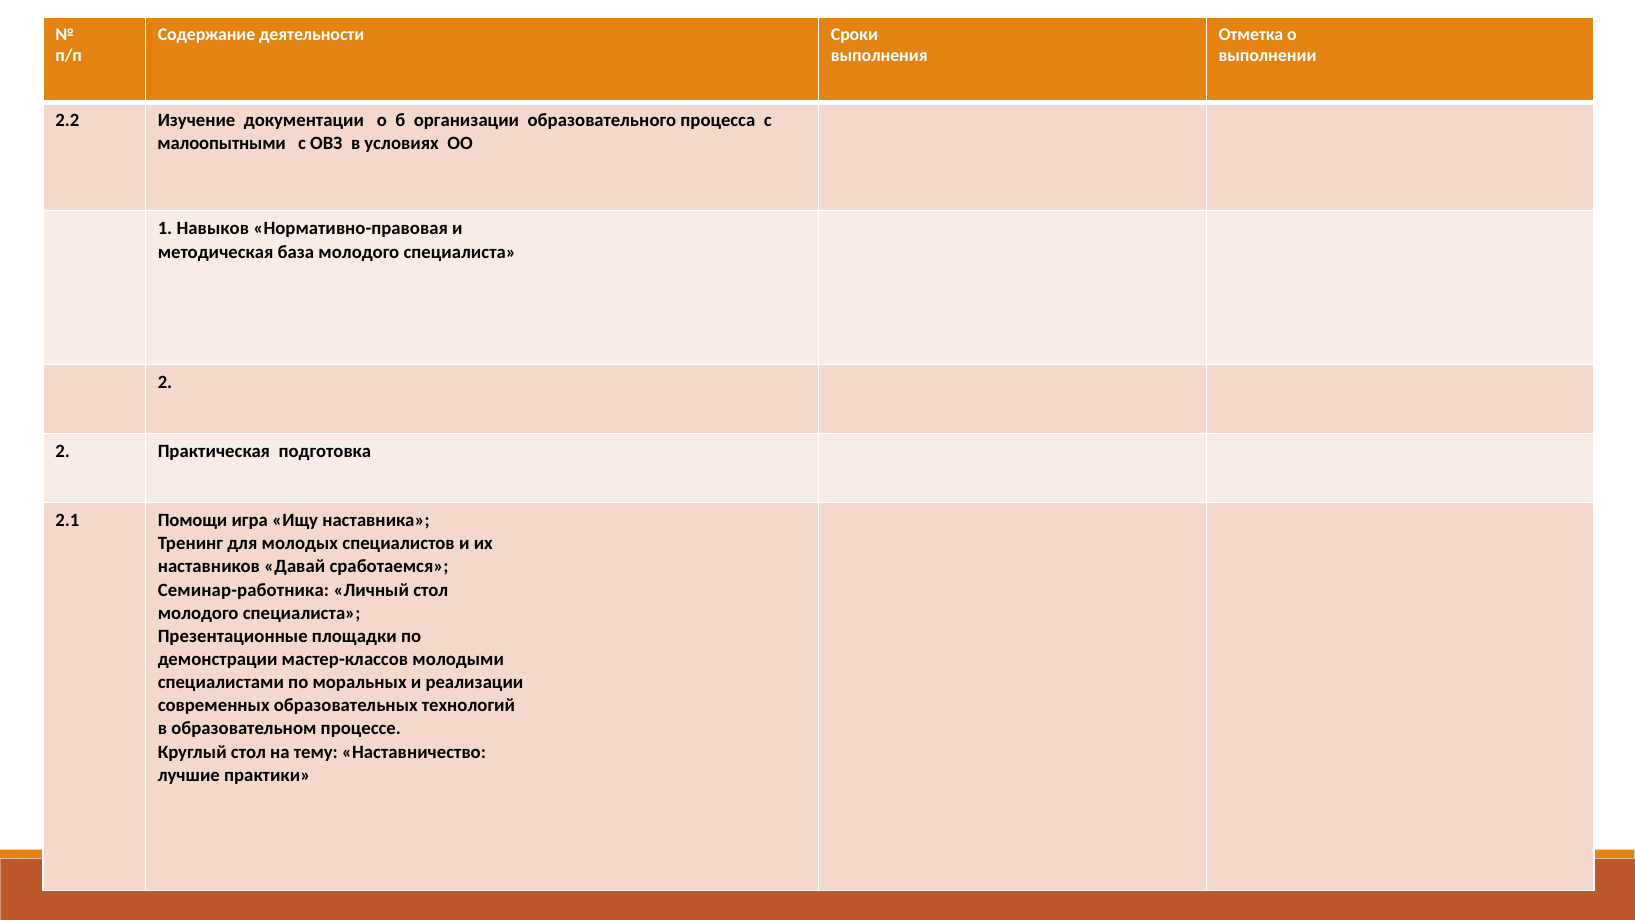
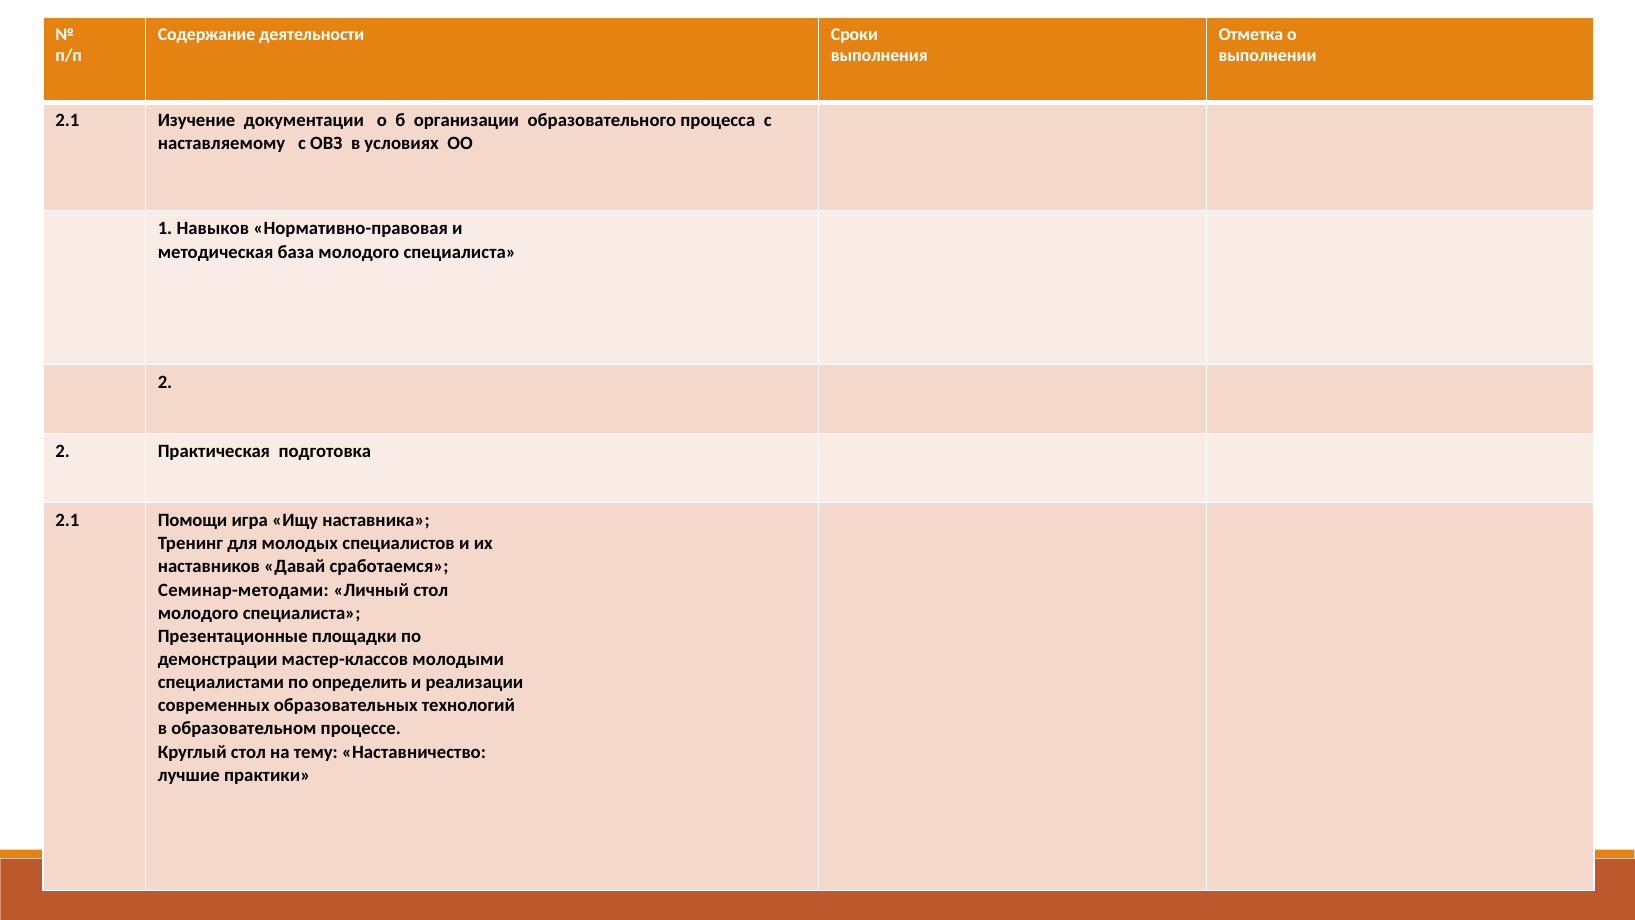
2.2: 2.2 -> 2.1 (67, 120)
малоопытными: малоопытными -> наставляемому (222, 143)
Семинар-работника: Семинар-работника -> Семинар-методами (243, 590)
моральных: моральных -> определить (360, 682)
